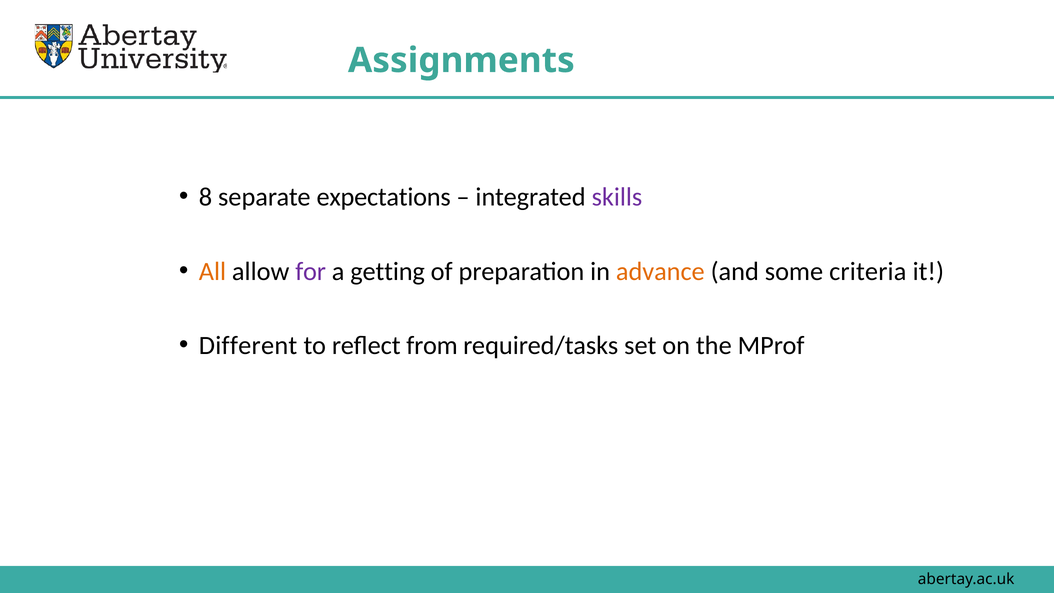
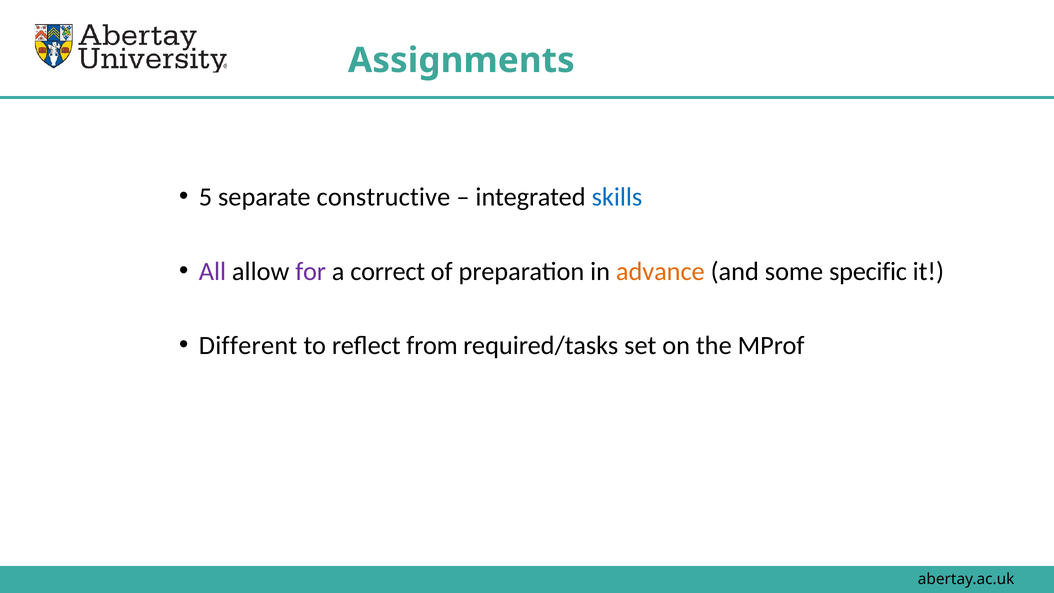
8: 8 -> 5 (205, 197)
expectations: expectations -> constructive (383, 197)
skills colour: purple -> blue (617, 197)
All colour: orange -> purple (212, 271)
getting: getting -> correct (388, 271)
criteria: criteria -> specific (868, 271)
